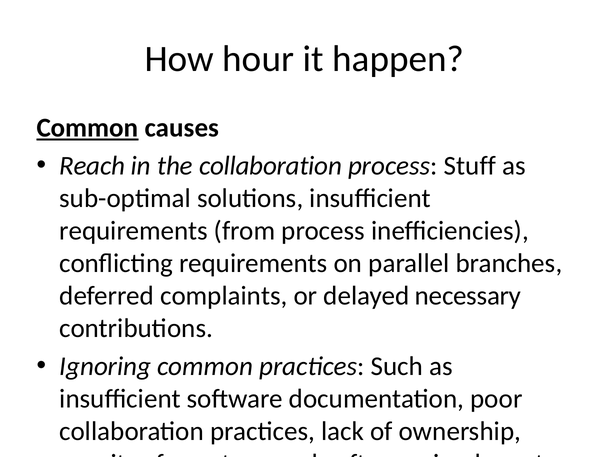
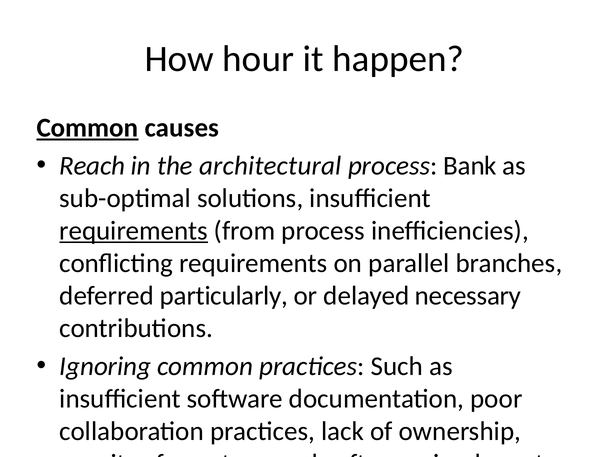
the collaboration: collaboration -> architectural (270, 166)
Stuff: Stuff -> Bank (470, 166)
requirements underline: none -> present (134, 231)
complaints: complaints -> particularly (224, 296)
